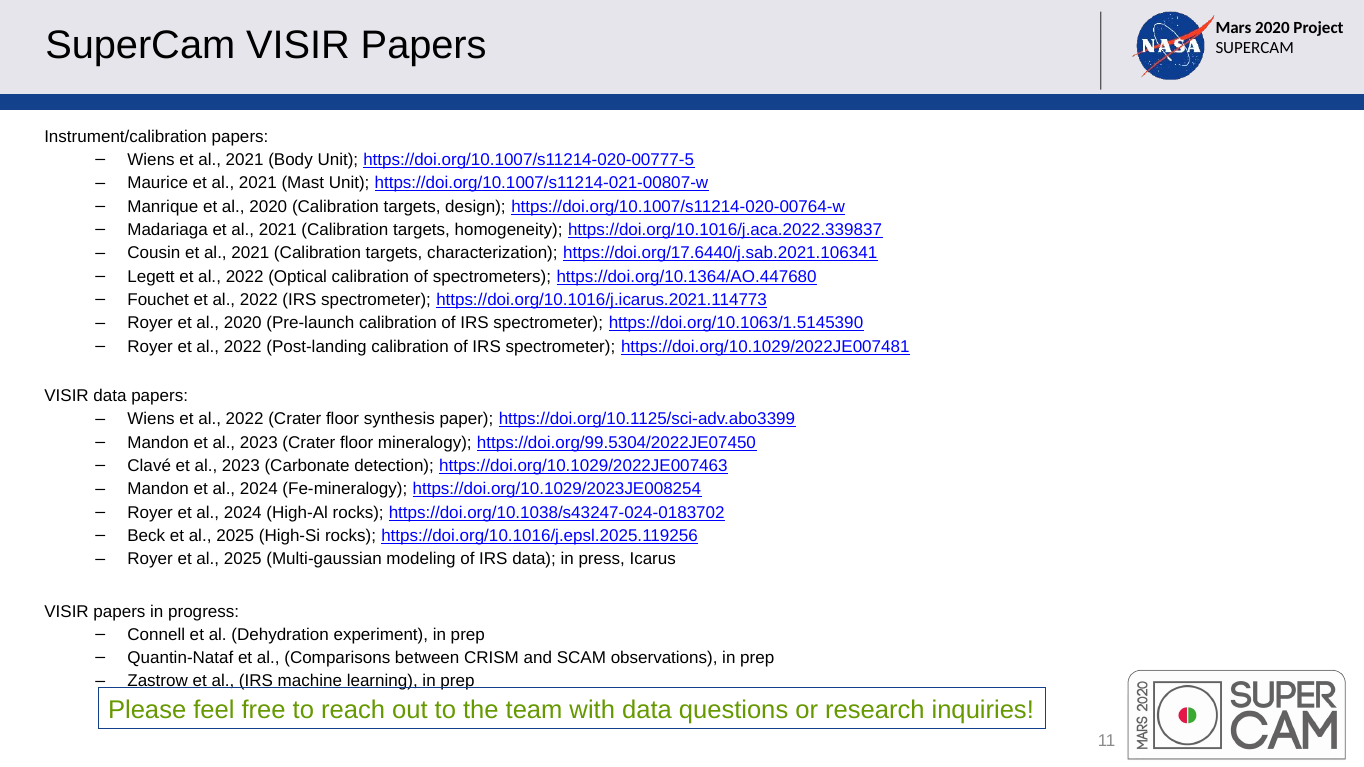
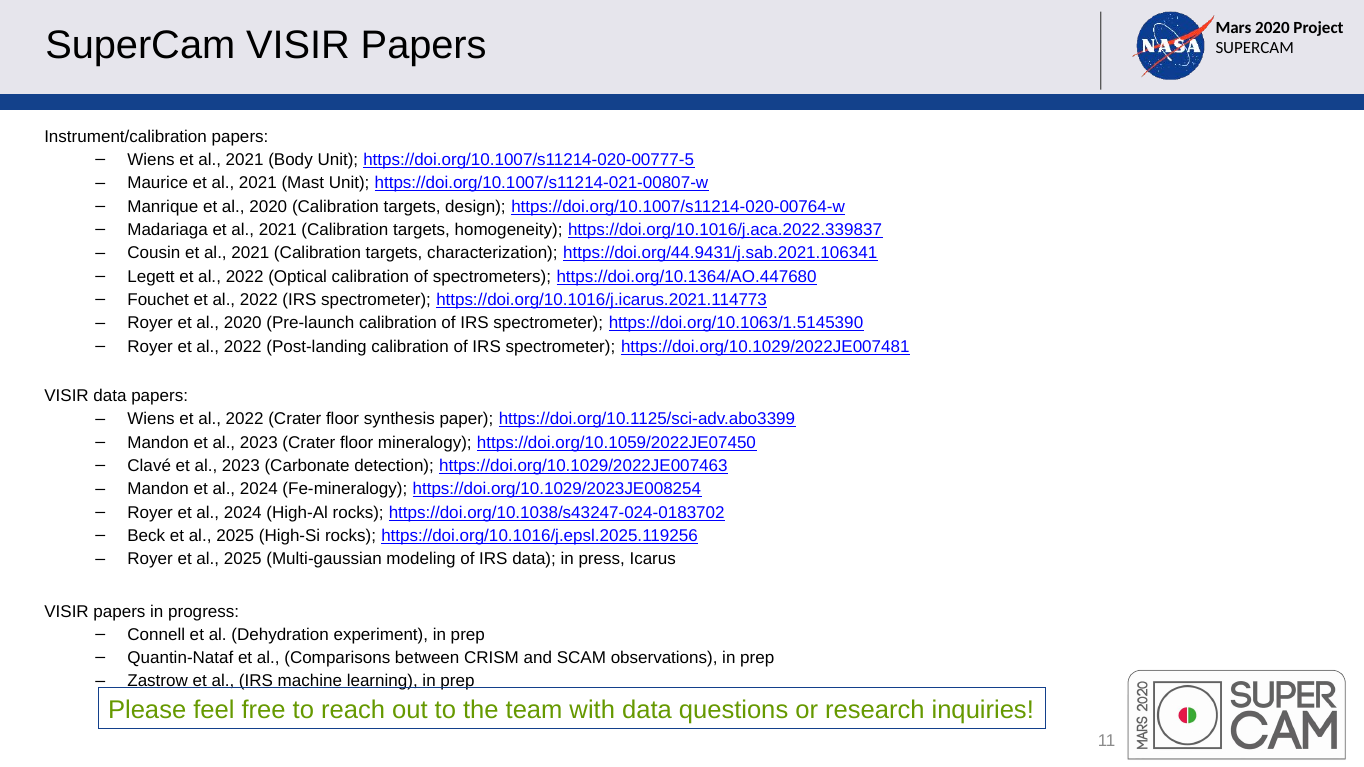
https://doi.org/17.6440/j.sab.2021.106341: https://doi.org/17.6440/j.sab.2021.106341 -> https://doi.org/44.9431/j.sab.2021.106341 (720, 253)
https://doi.org/99.5304/2022JE07450: https://doi.org/99.5304/2022JE07450 -> https://doi.org/10.1059/2022JE07450 (616, 443)
